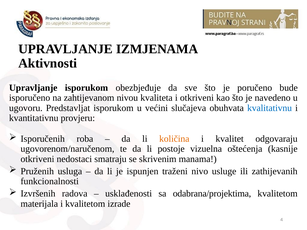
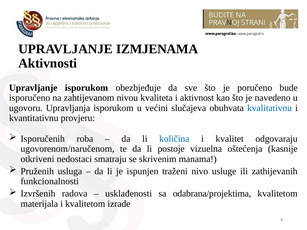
i otkriveni: otkriveni -> aktivnost (197, 98)
Predstavljat: Predstavljat -> Upravljanja (68, 108)
količina colour: orange -> blue (174, 139)
